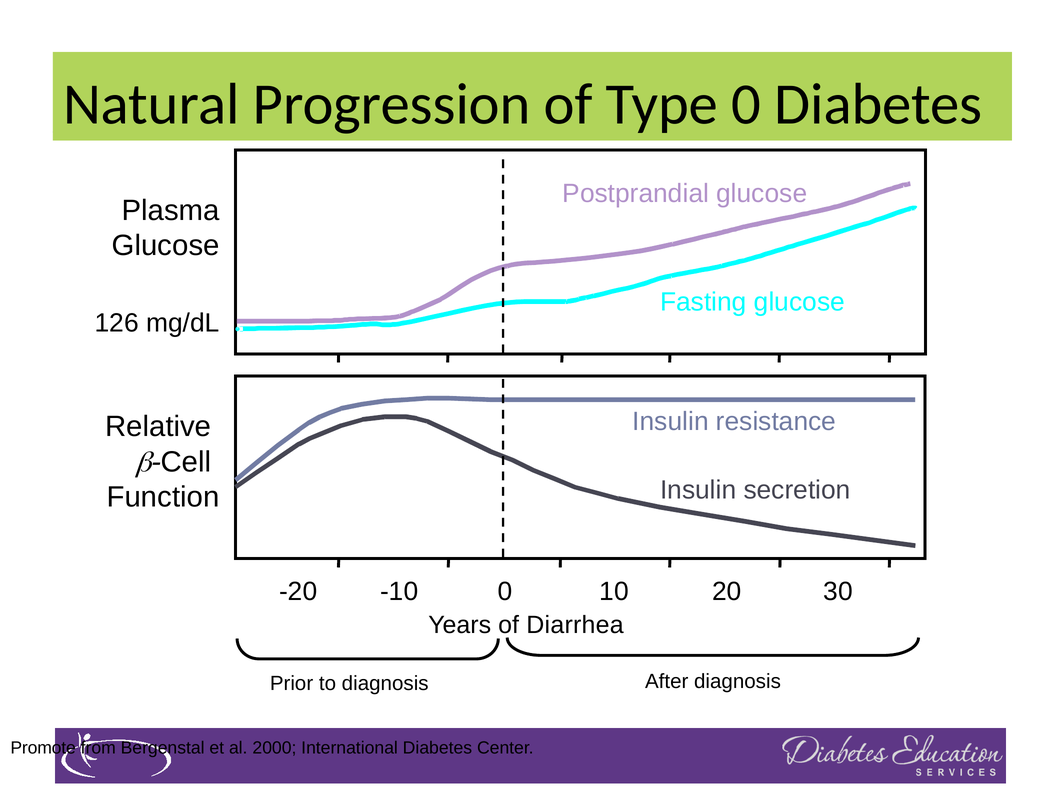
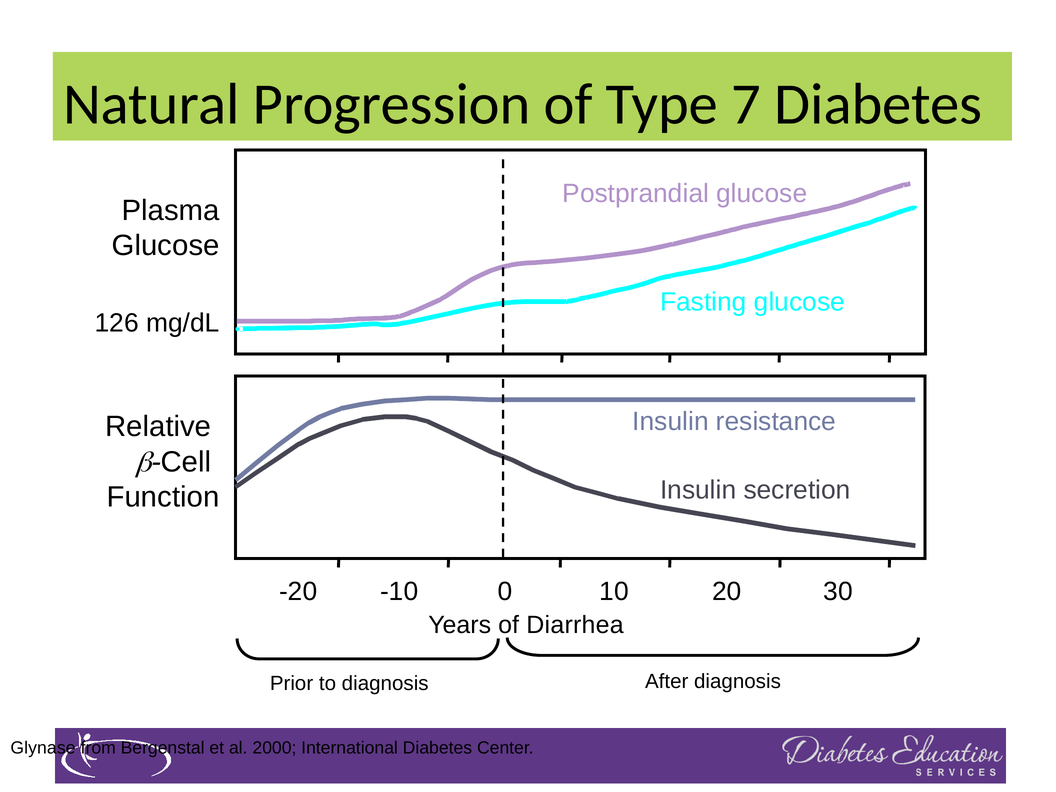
Type 0: 0 -> 7 (746, 104)
Promote: Promote -> Glynase (43, 748)
